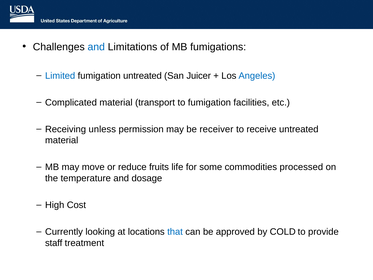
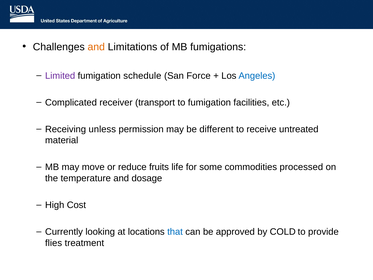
and colour: blue -> orange (96, 47)
Limited colour: blue -> purple (60, 76)
fumigation untreated: untreated -> schedule (142, 76)
Juicer: Juicer -> Force (199, 76)
Complicated material: material -> receiver (116, 102)
receiver: receiver -> different (216, 129)
staff: staff -> flies (54, 243)
